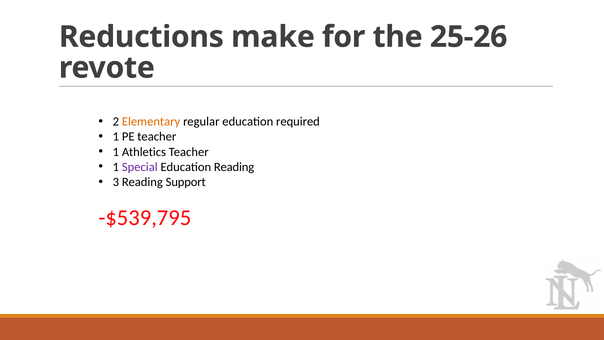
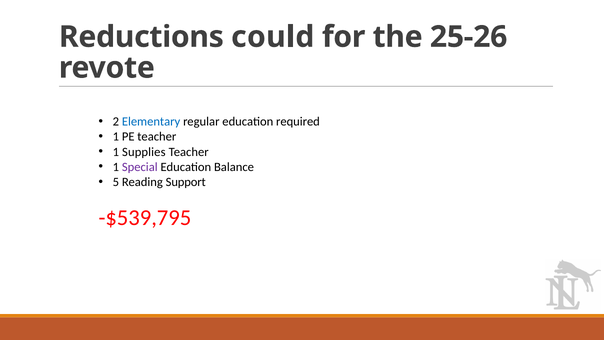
make: make -> could (273, 37)
Elementary colour: orange -> blue (151, 122)
Athletics: Athletics -> Supplies (144, 152)
Education Reading: Reading -> Balance (234, 167)
3: 3 -> 5 (116, 182)
